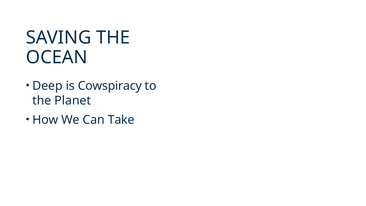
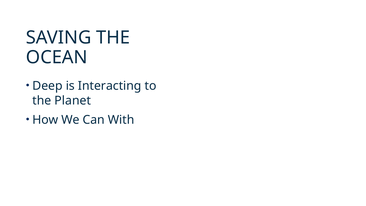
Cowspiracy: Cowspiracy -> Interacting (110, 86)
Take: Take -> With (121, 120)
